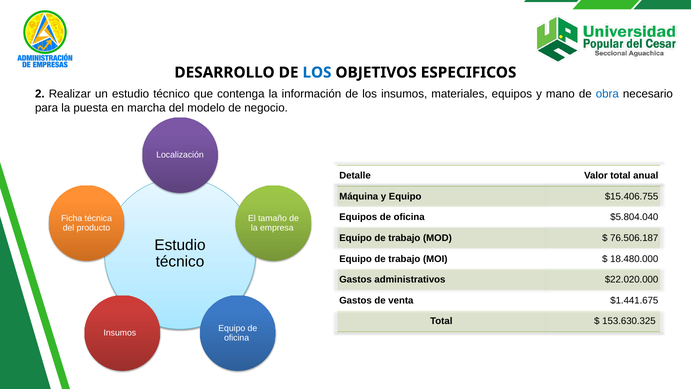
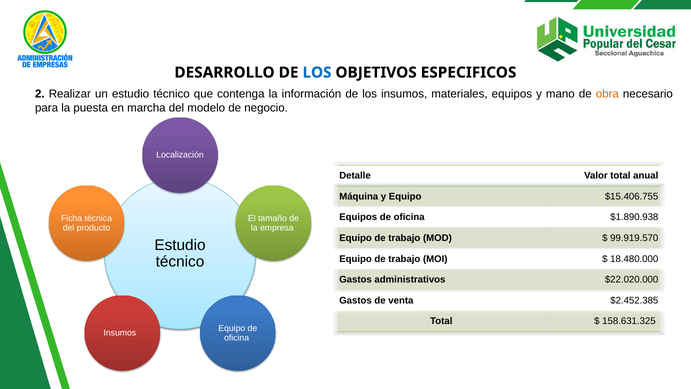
obra colour: blue -> orange (607, 94)
$5.804.040: $5.804.040 -> $1.890.938 (634, 217)
76.506.187: 76.506.187 -> 99.919.570 (634, 238)
$1.441.675: $1.441.675 -> $2.452.385 (634, 300)
153.630.325: 153.630.325 -> 158.631.325 (629, 321)
